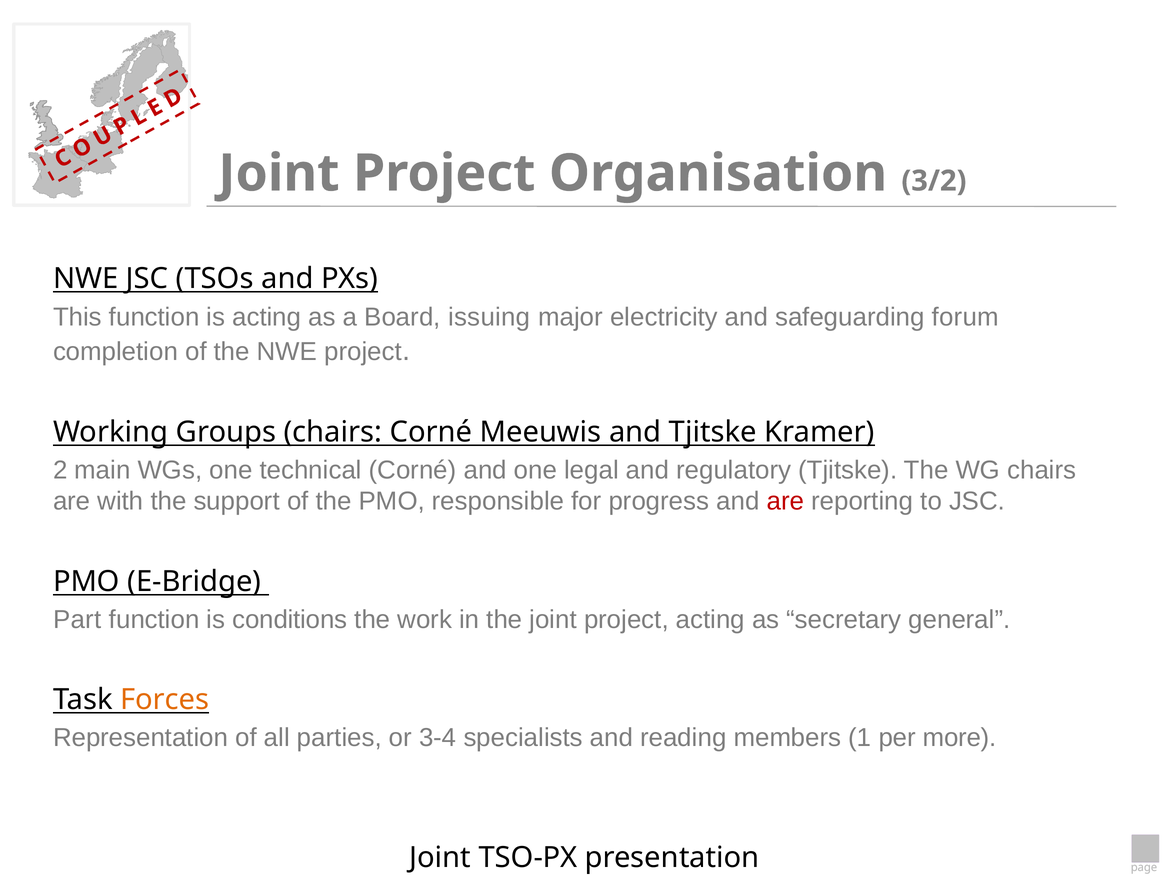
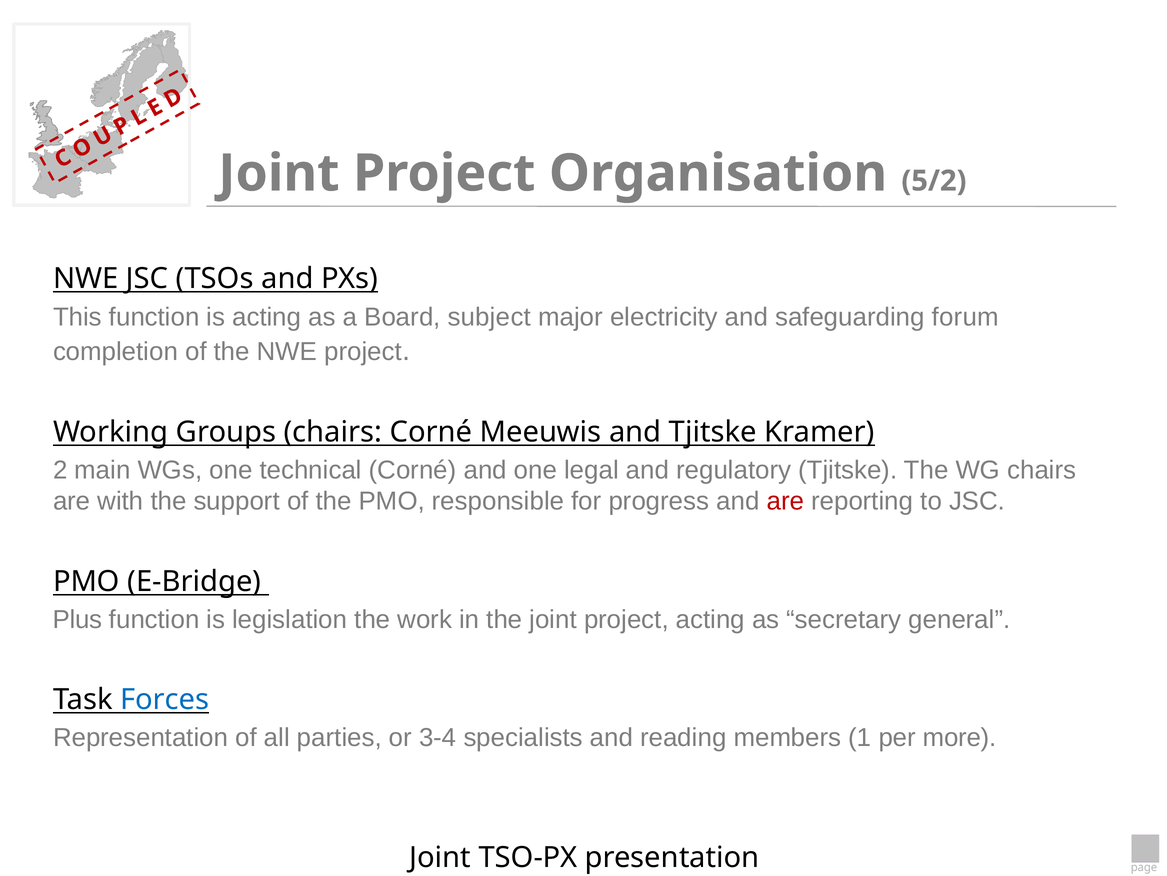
3/2: 3/2 -> 5/2 (934, 181)
issuing: issuing -> subject (489, 317)
Part: Part -> Plus (78, 619)
conditions: conditions -> legislation (290, 619)
Forces colour: orange -> blue (165, 699)
